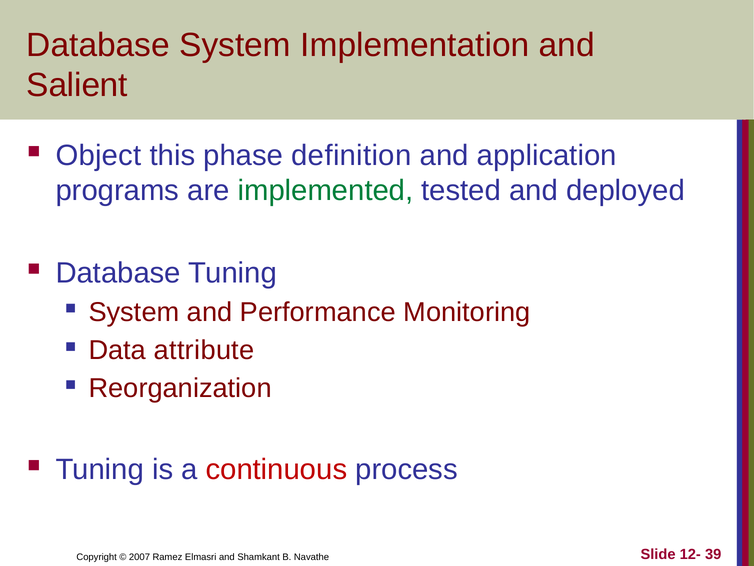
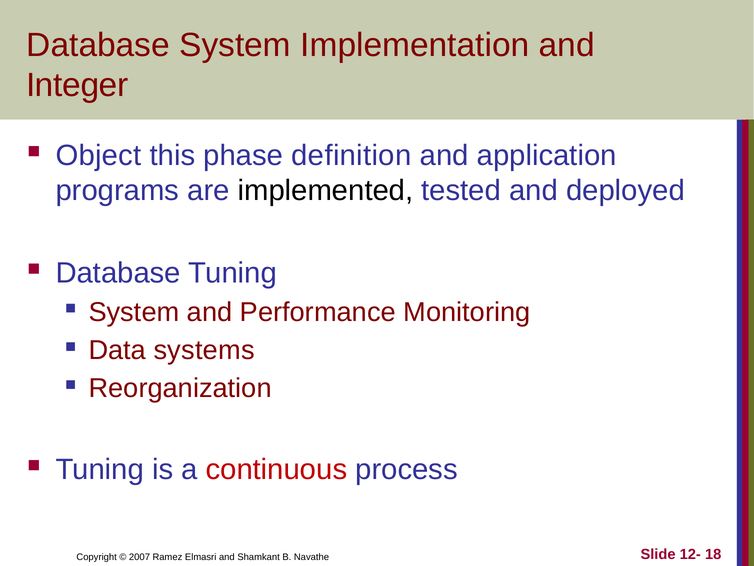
Salient: Salient -> Integer (77, 85)
implemented colour: green -> black (325, 191)
attribute: attribute -> systems (204, 350)
39: 39 -> 18 (713, 554)
